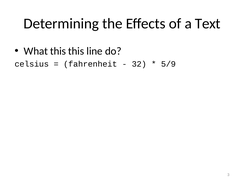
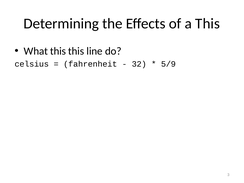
a Text: Text -> This (208, 24)
